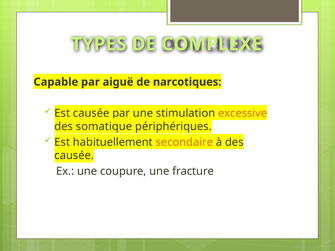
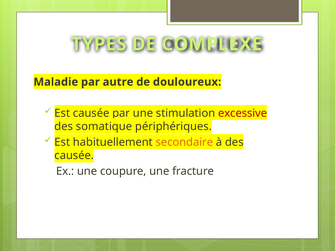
Capable: Capable -> Maladie (56, 82)
aiguë: aiguë -> autre (118, 82)
narcotiques: narcotiques -> douloureux (187, 82)
excessive colour: orange -> red (243, 113)
